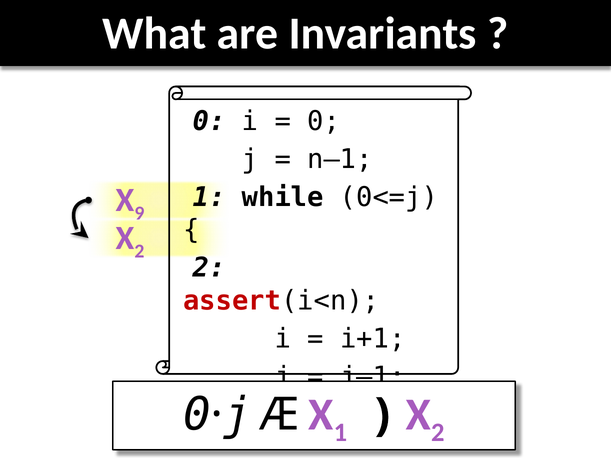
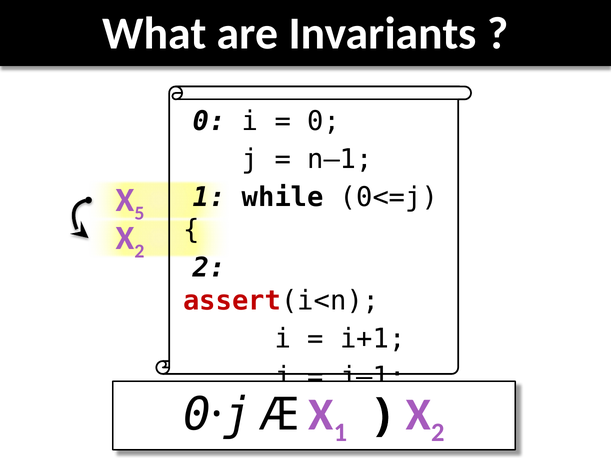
9: 9 -> 5 (139, 213)
